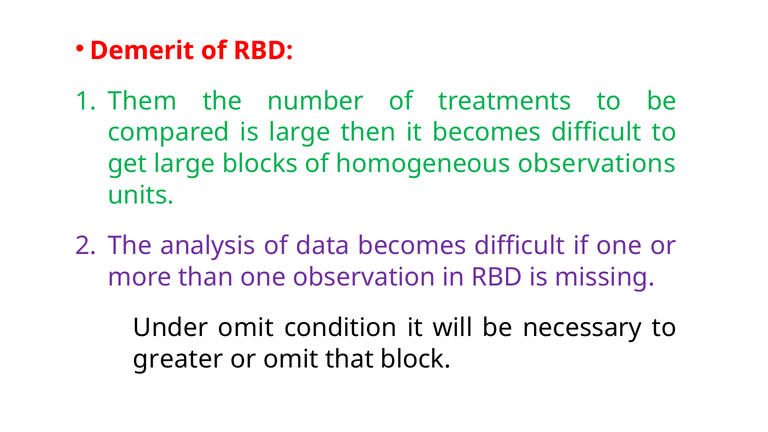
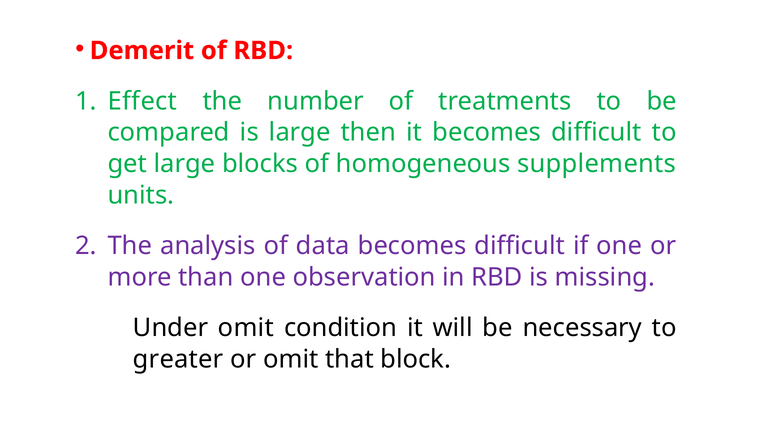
Them: Them -> Effect (142, 101)
observations: observations -> supplements (597, 164)
